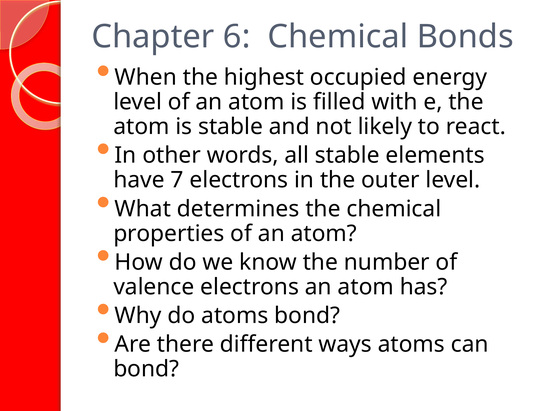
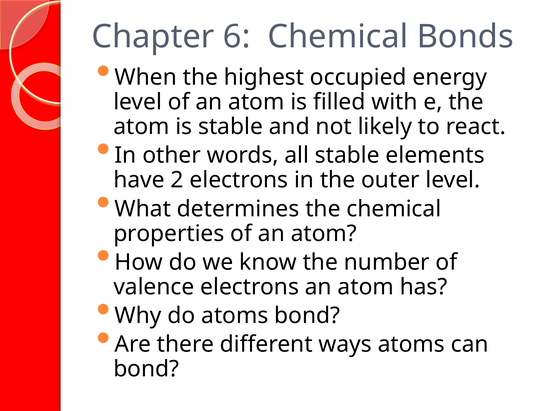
7: 7 -> 2 (177, 180)
